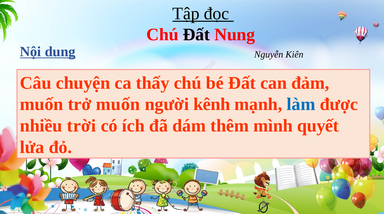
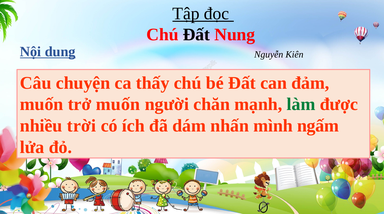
kênh: kênh -> chăn (212, 104)
làm colour: blue -> green (301, 104)
thêm: thêm -> nhấn (230, 125)
quyết: quyết -> ngấm (318, 125)
